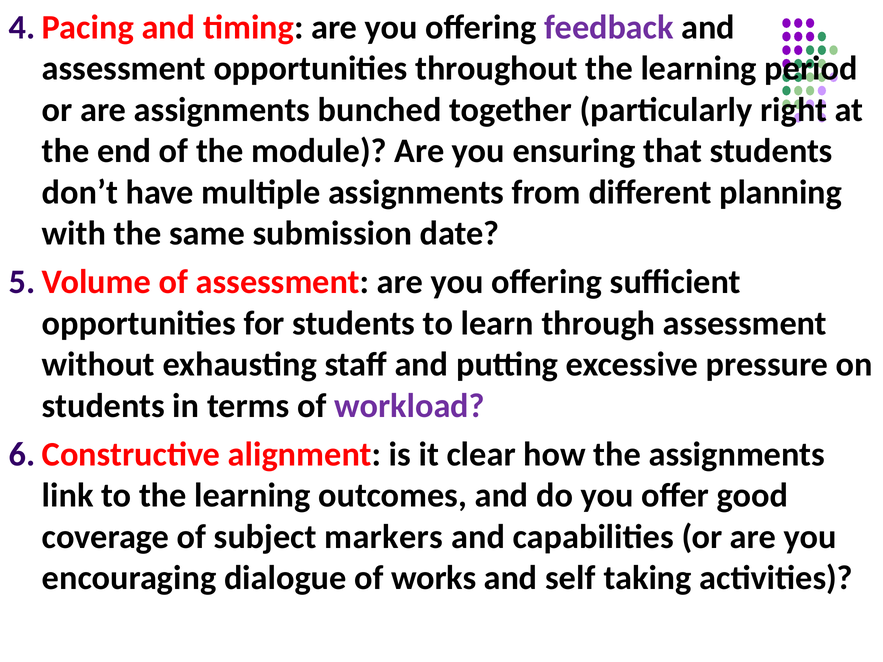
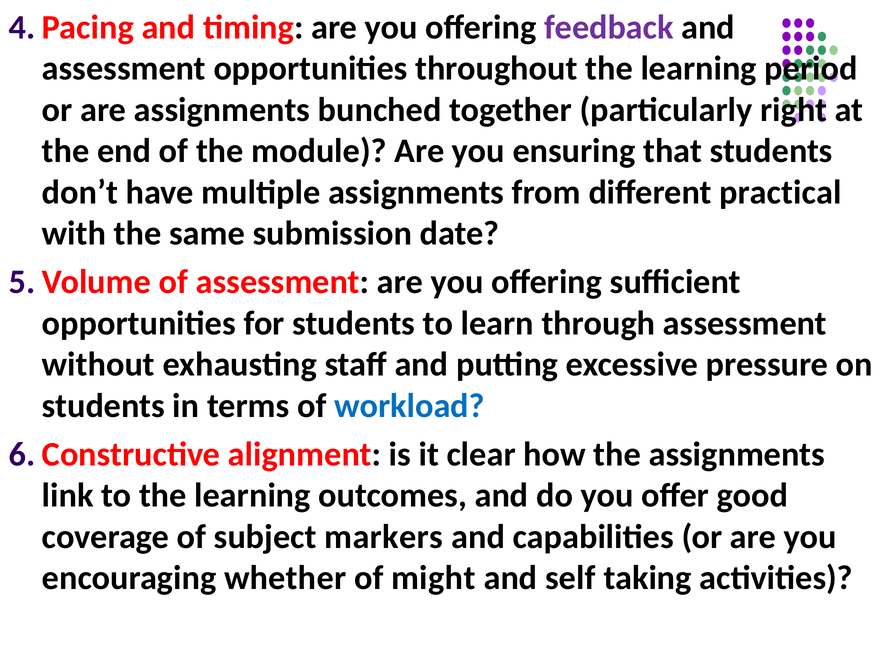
planning: planning -> practical (780, 192)
workload colour: purple -> blue (409, 406)
dialogue: dialogue -> whether (285, 578)
works: works -> might (433, 578)
